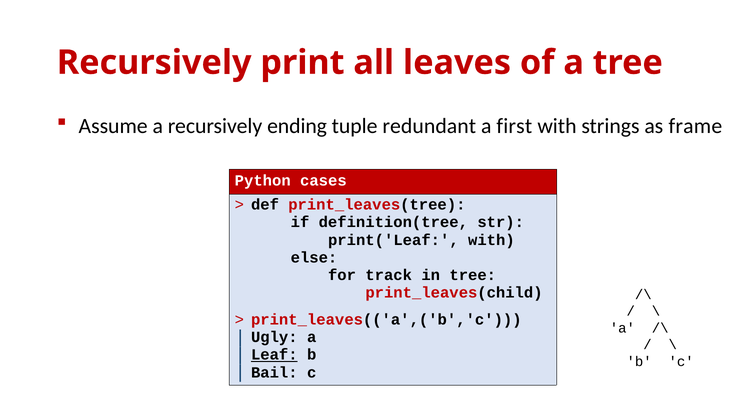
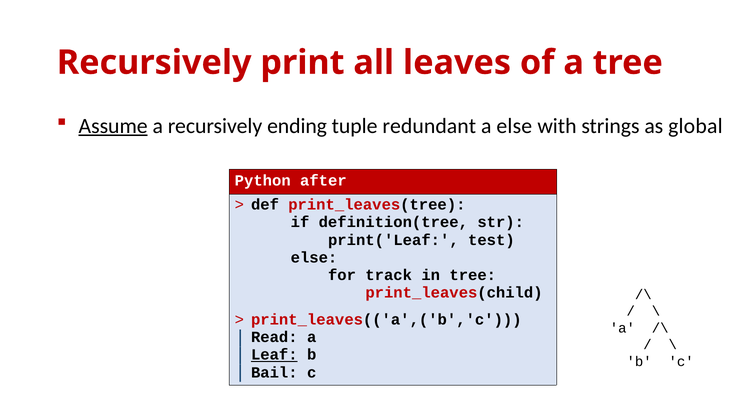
Assume underline: none -> present (113, 126)
a first: first -> else (514, 126)
frame: frame -> global (695, 126)
cases: cases -> after (323, 181)
print('Leaf with: with -> test (491, 240)
Ugly: Ugly -> Read (274, 337)
